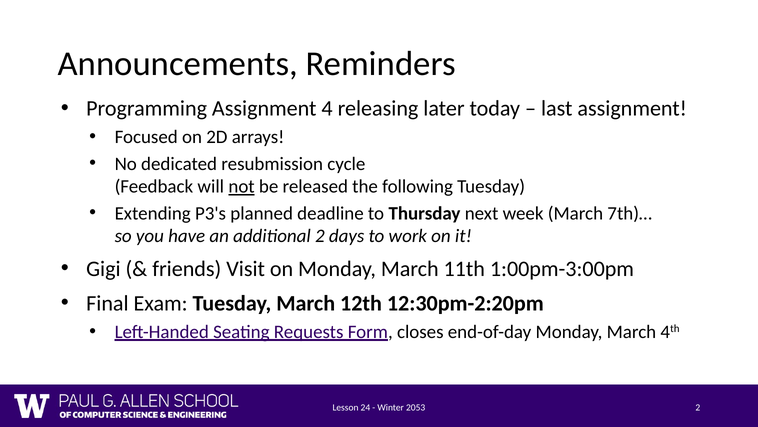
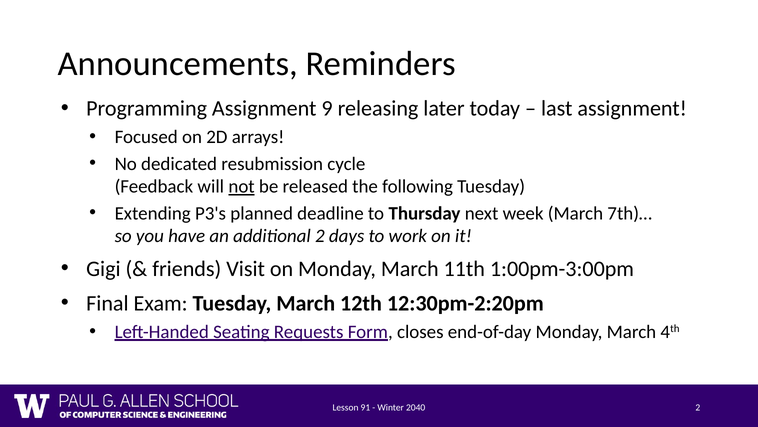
4: 4 -> 9 (327, 108)
24: 24 -> 91 (365, 407)
2053: 2053 -> 2040 (416, 407)
